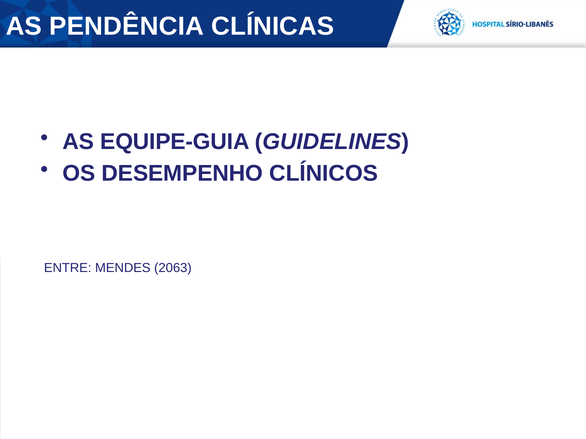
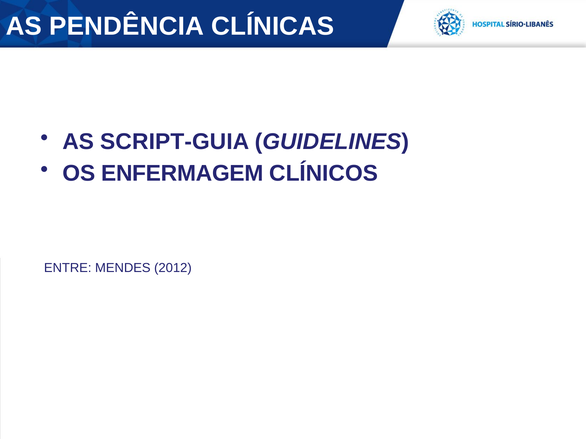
EQUIPE-GUIA: EQUIPE-GUIA -> SCRIPT-GUIA (175, 142)
DESEMPENHO: DESEMPENHO -> ENFERMAGEM (182, 174)
2063: 2063 -> 2012 (173, 268)
